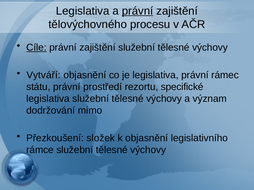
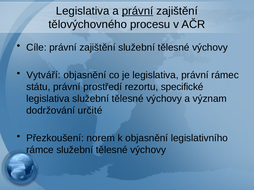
Cíle underline: present -> none (36, 48)
mimo: mimo -> určité (90, 111)
složek: složek -> norem (101, 138)
